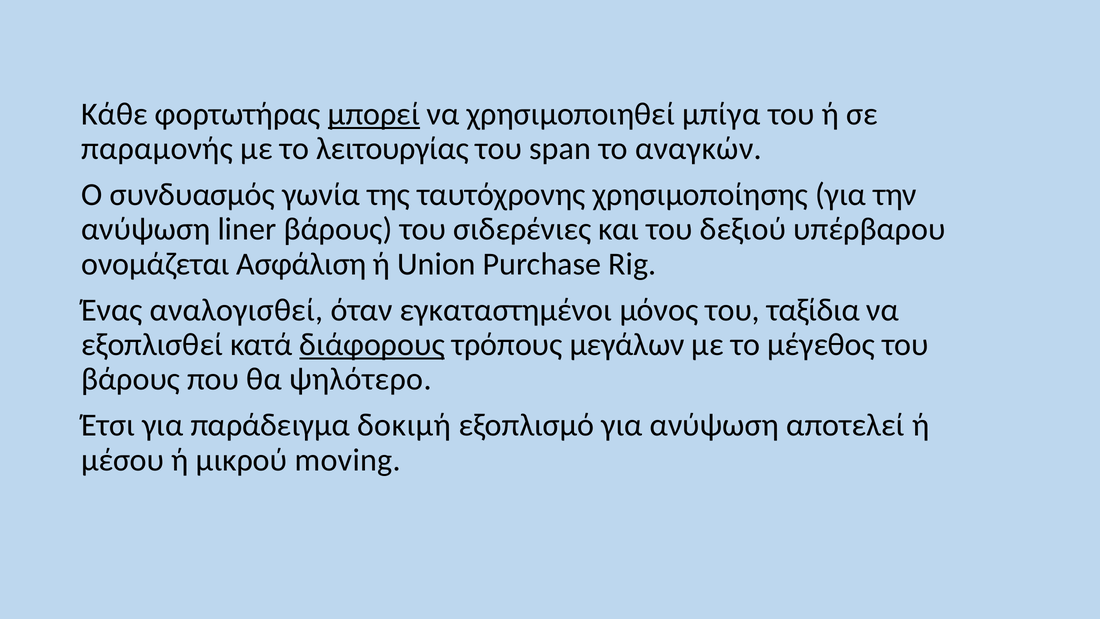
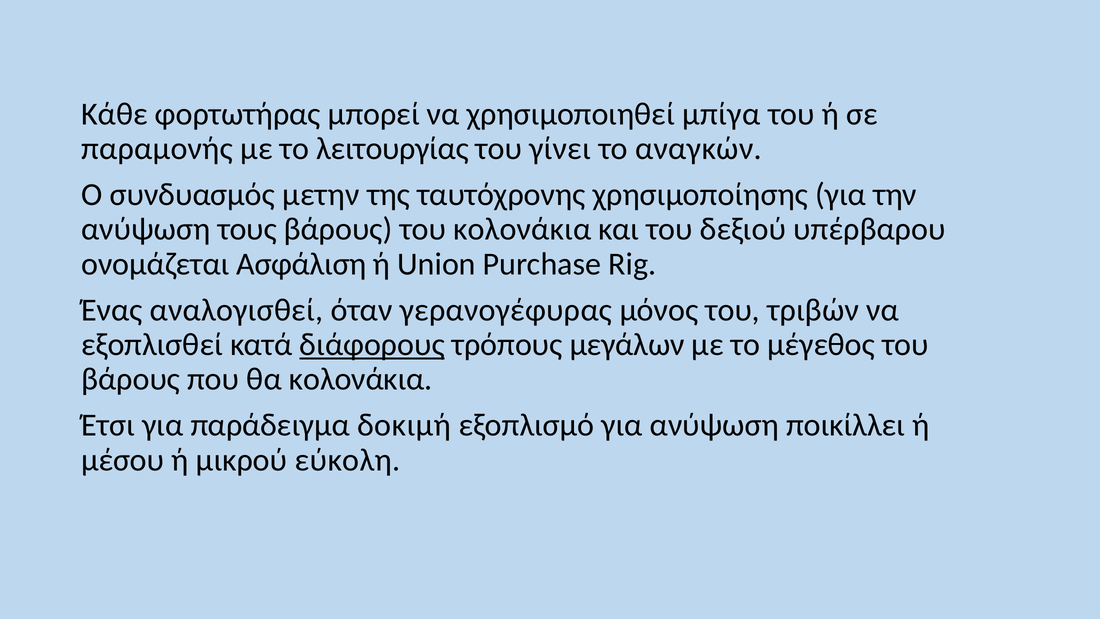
μπορεί underline: present -> none (374, 114)
span: span -> γίνει (560, 149)
γωνία: γωνία -> μετην (321, 195)
liner: liner -> τους (247, 229)
του σιδερένιες: σιδερένιες -> κολονάκια (522, 229)
εγκαταστημένοι: εγκαταστημένοι -> γερανογέφυρας (506, 310)
ταξίδια: ταξίδια -> τριβών (813, 310)
θα ψηλότερο: ψηλότερο -> κολονάκια (361, 379)
αποτελεί: αποτελεί -> ποικίλλει (846, 425)
moving: moving -> εύκολη (348, 460)
